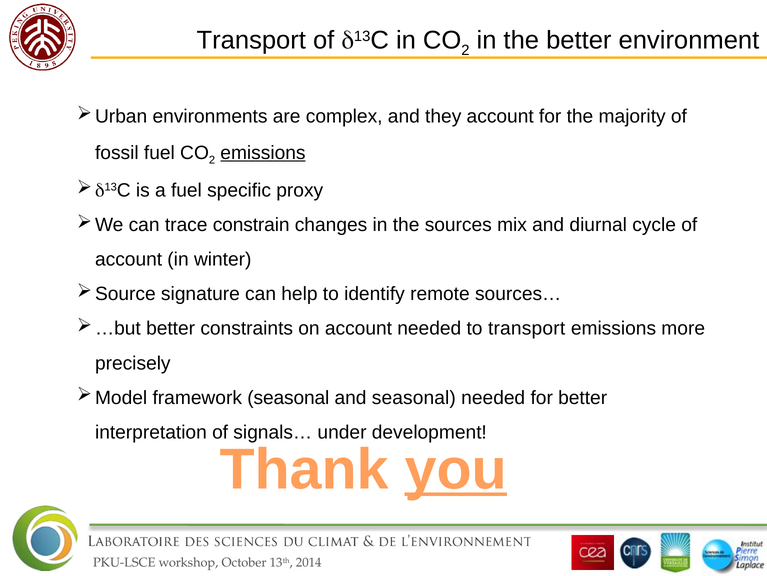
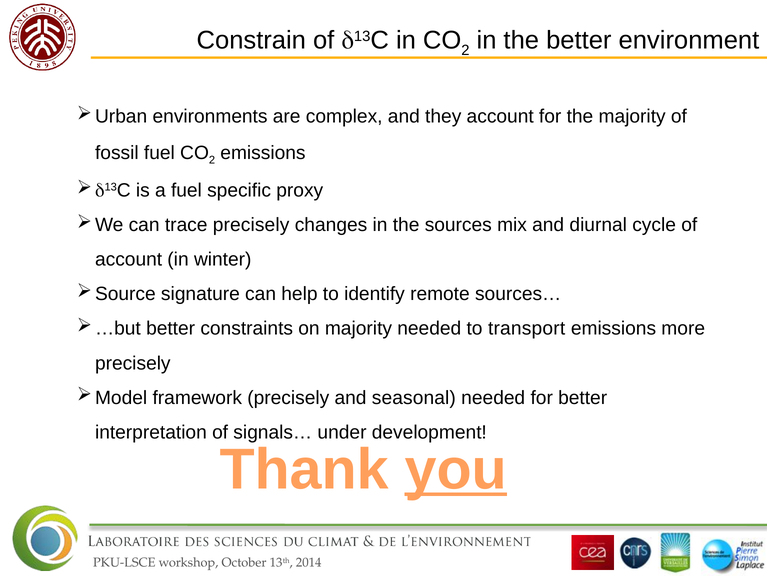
Transport: Transport -> Constrain (251, 40)
emissions underline: present -> none (263, 152)
trace constrain: constrain -> precisely (251, 225)
on account: account -> majority (358, 328)
framework seasonal: seasonal -> precisely (288, 397)
